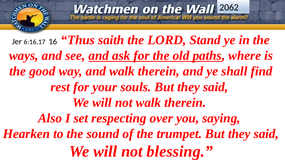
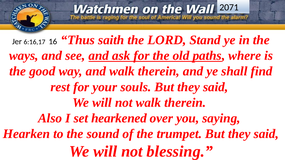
2062: 2062 -> 2071 (229, 7)
respecting: respecting -> hearkened (119, 118)
